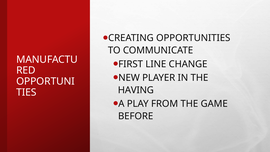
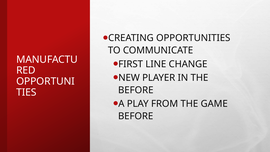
HAVING: HAVING -> BEFORE (136, 90)
